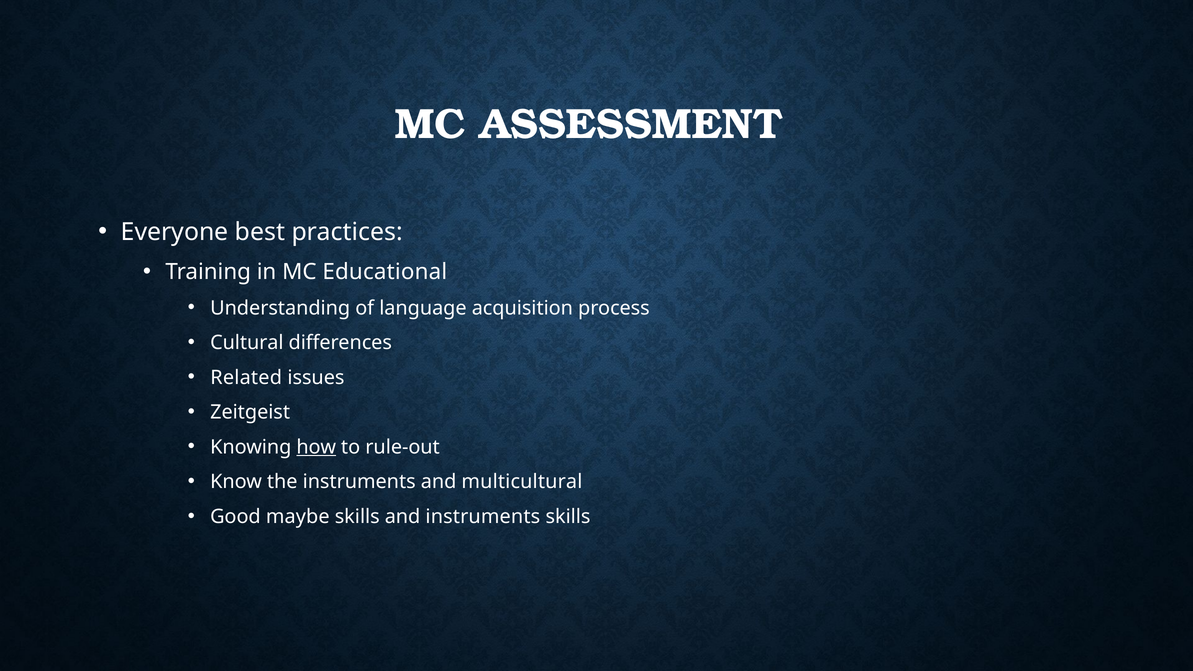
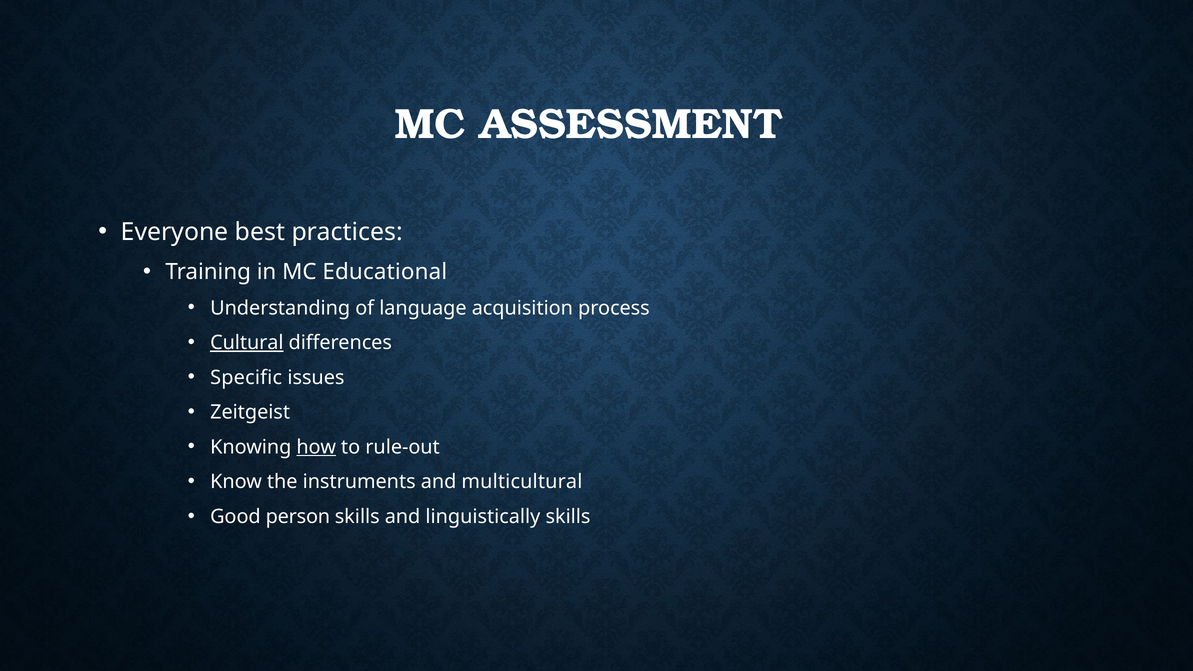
Cultural underline: none -> present (247, 343)
Related: Related -> Specific (246, 378)
maybe: maybe -> person (298, 517)
and instruments: instruments -> linguistically (483, 517)
